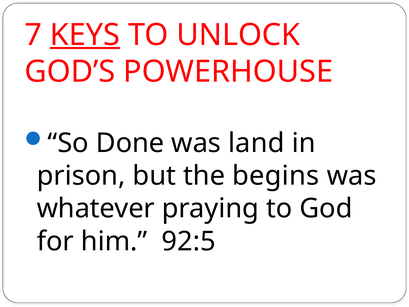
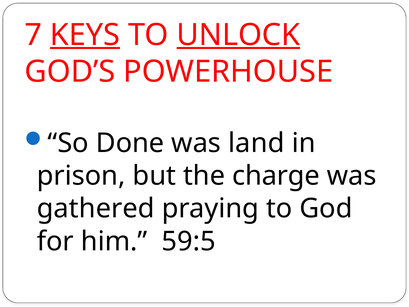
UNLOCK underline: none -> present (238, 35)
begins: begins -> charge (276, 176)
whatever: whatever -> gathered (96, 208)
92:5: 92:5 -> 59:5 (189, 241)
